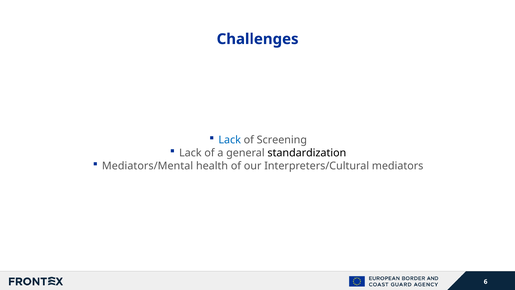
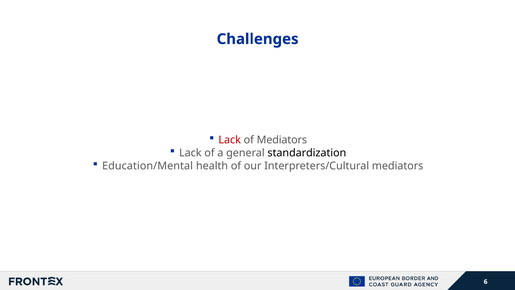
Lack colour: blue -> red (230, 140)
of Screening: Screening -> Mediators (282, 140)
Mediators/Mental: Mediators/Mental -> Education/Mental (148, 166)
